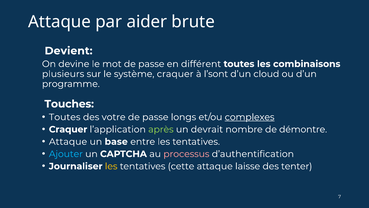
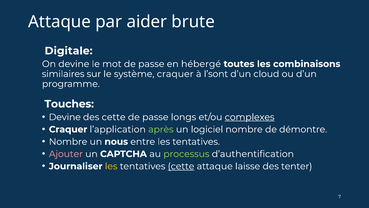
Devient: Devient -> Digitale (69, 51)
différent: différent -> hébergé (201, 64)
plusieurs: plusieurs -> similaires (63, 74)
Toutes: Toutes -> Devine (65, 117)
des votre: votre -> cette (114, 117)
devrait: devrait -> logiciel (207, 129)
Attaque: Attaque -> Nombre (68, 141)
base: base -> nous (116, 141)
Ajouter colour: light blue -> pink (66, 154)
processus colour: pink -> light green (186, 154)
cette underline: none -> present (181, 166)
